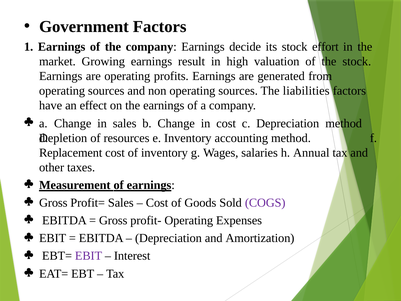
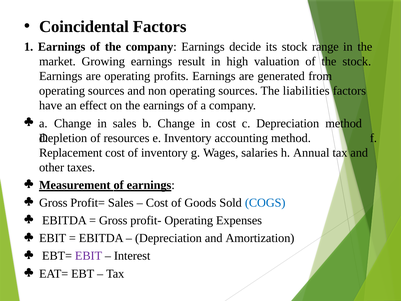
Government: Government -> Coincidental (84, 27)
effort: effort -> range (325, 47)
COGS colour: purple -> blue (265, 203)
